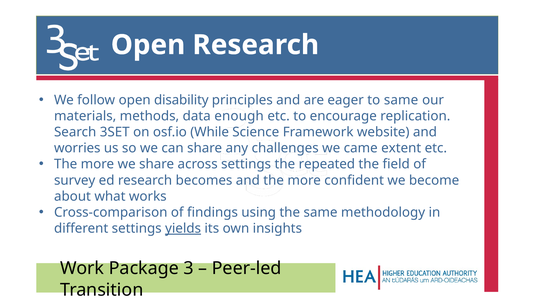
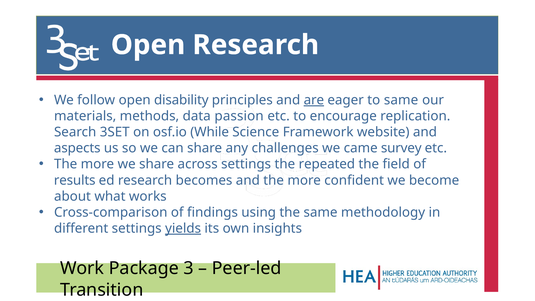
are underline: none -> present (314, 100)
enough: enough -> passion (239, 116)
worries: worries -> aspects (77, 148)
extent: extent -> survey (401, 148)
survey: survey -> results (75, 180)
